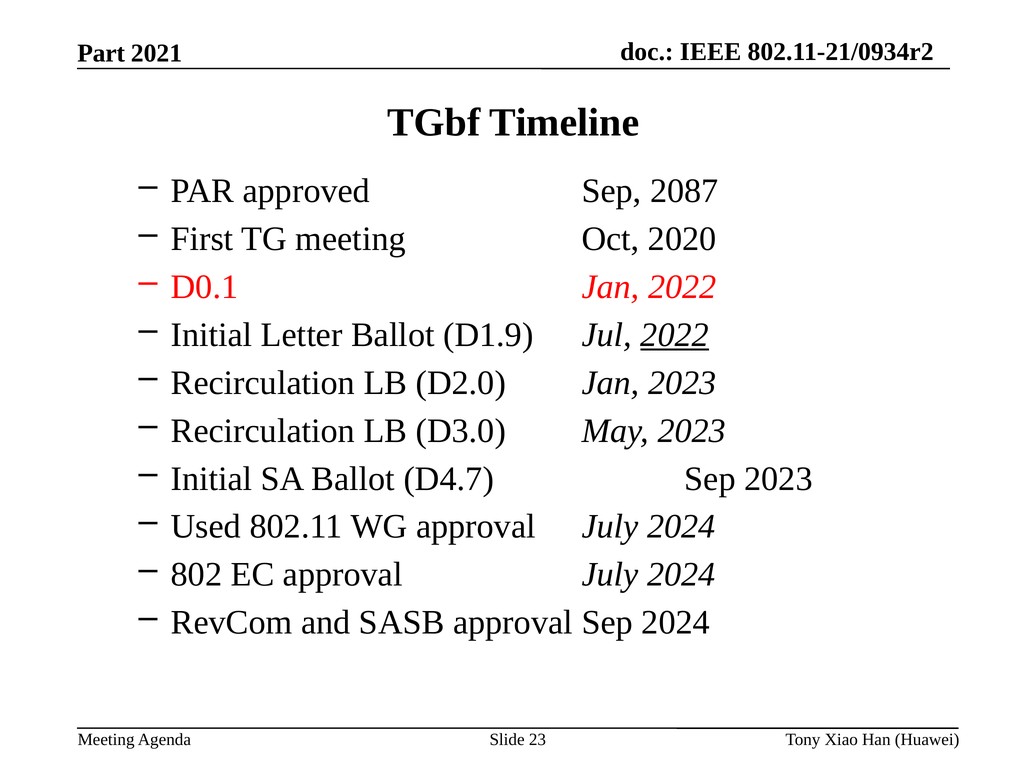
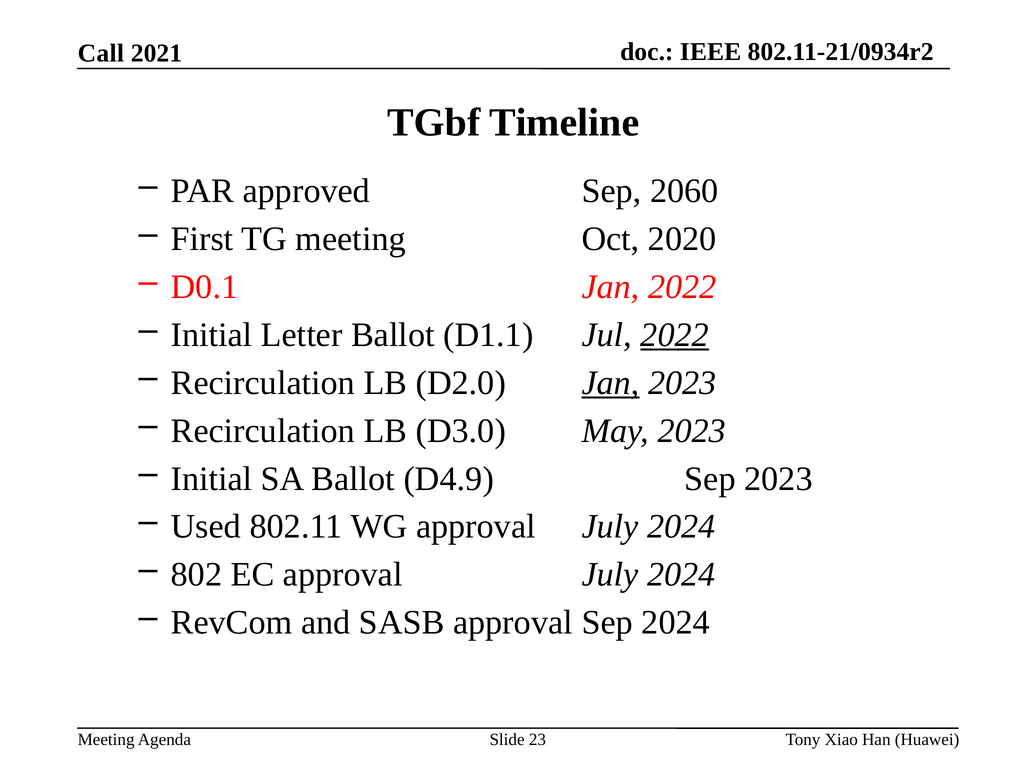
Part: Part -> Call (101, 53)
2087: 2087 -> 2060 (684, 191)
D1.9: D1.9 -> D1.1 (488, 334)
Jan underline: none -> present (611, 382)
D4.7: D4.7 -> D4.9 (449, 478)
